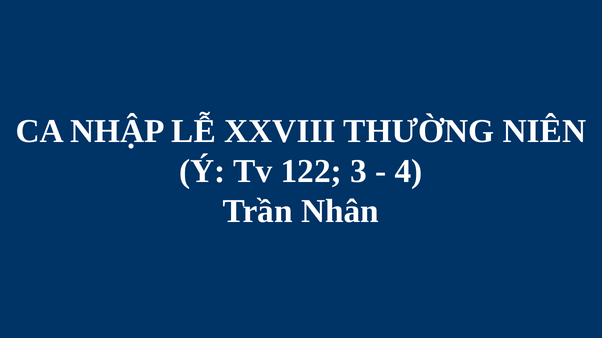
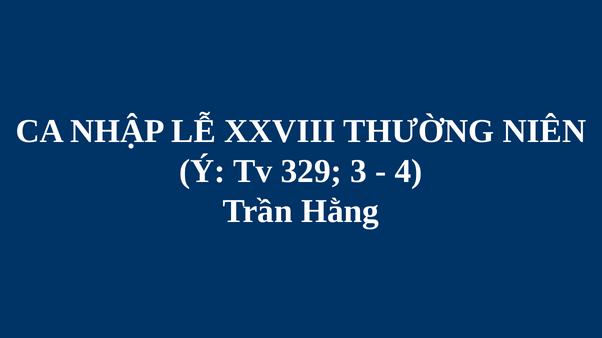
122: 122 -> 329 (311, 172)
Nhân: Nhân -> Hằng (340, 212)
